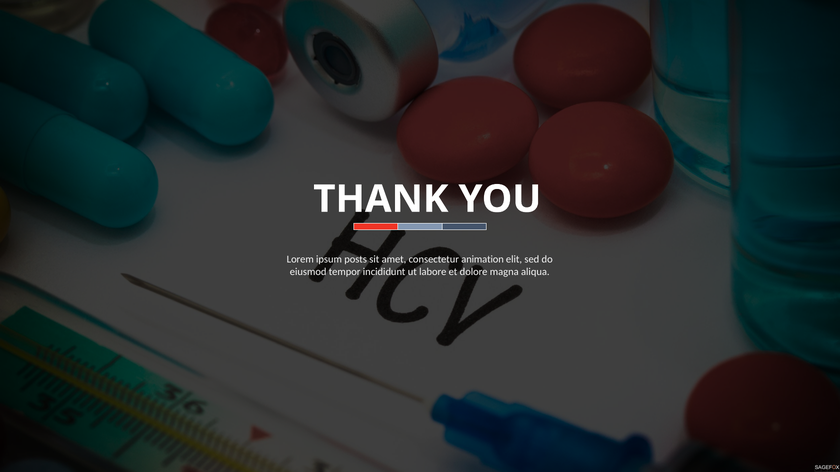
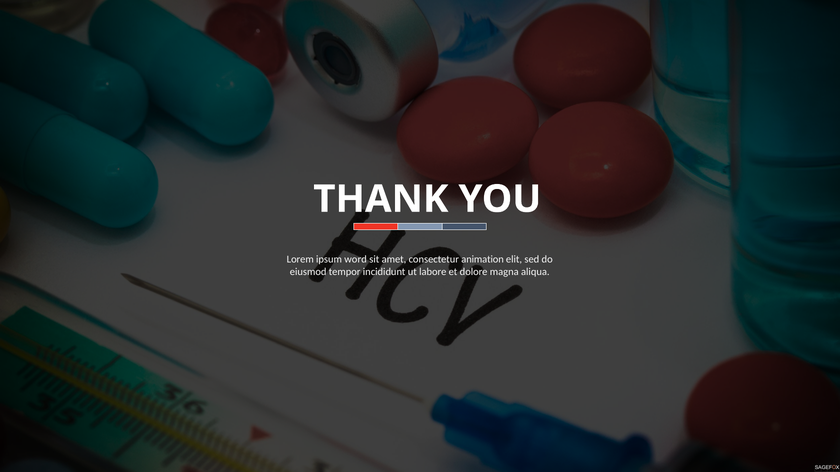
posts: posts -> word (356, 259)
